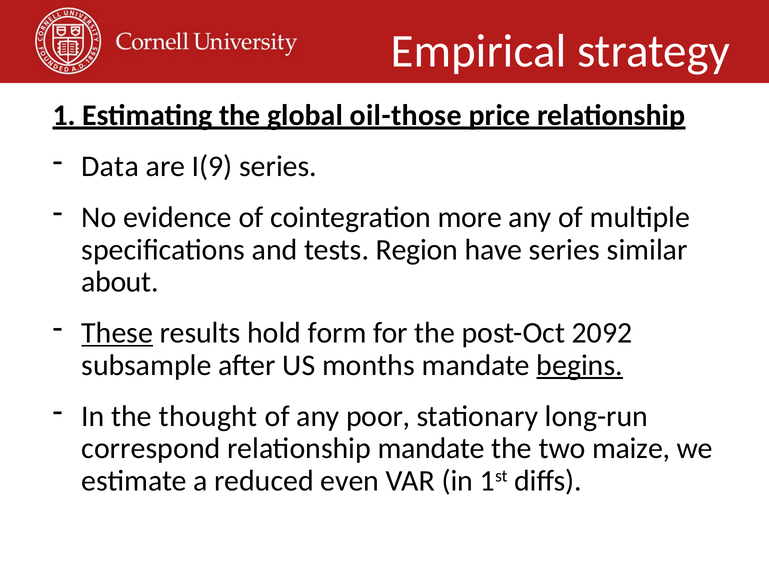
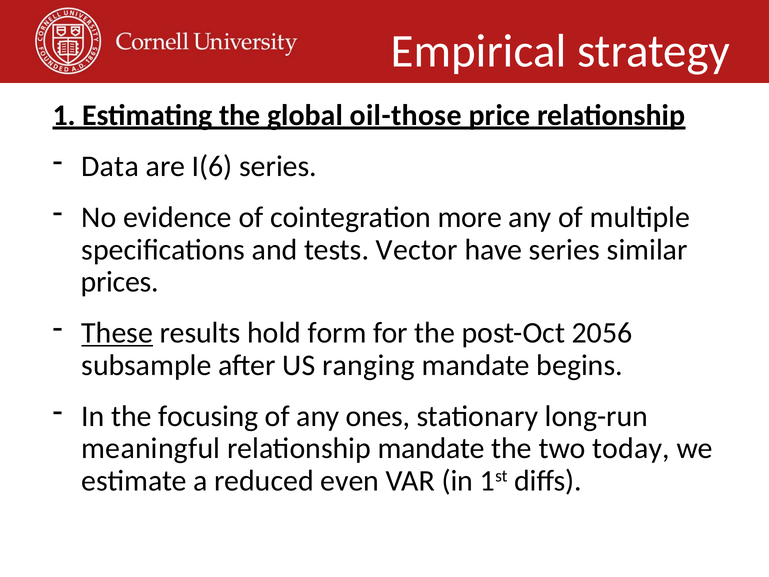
I(9: I(9 -> I(6 (212, 166)
Region: Region -> Vector (417, 250)
about: about -> prices (120, 282)
2092: 2092 -> 2056 (602, 333)
months: months -> ranging (368, 365)
begins underline: present -> none (580, 365)
thought: thought -> focusing (208, 416)
poor: poor -> ones (378, 416)
correspond: correspond -> meaningful (151, 448)
maize: maize -> today (631, 448)
